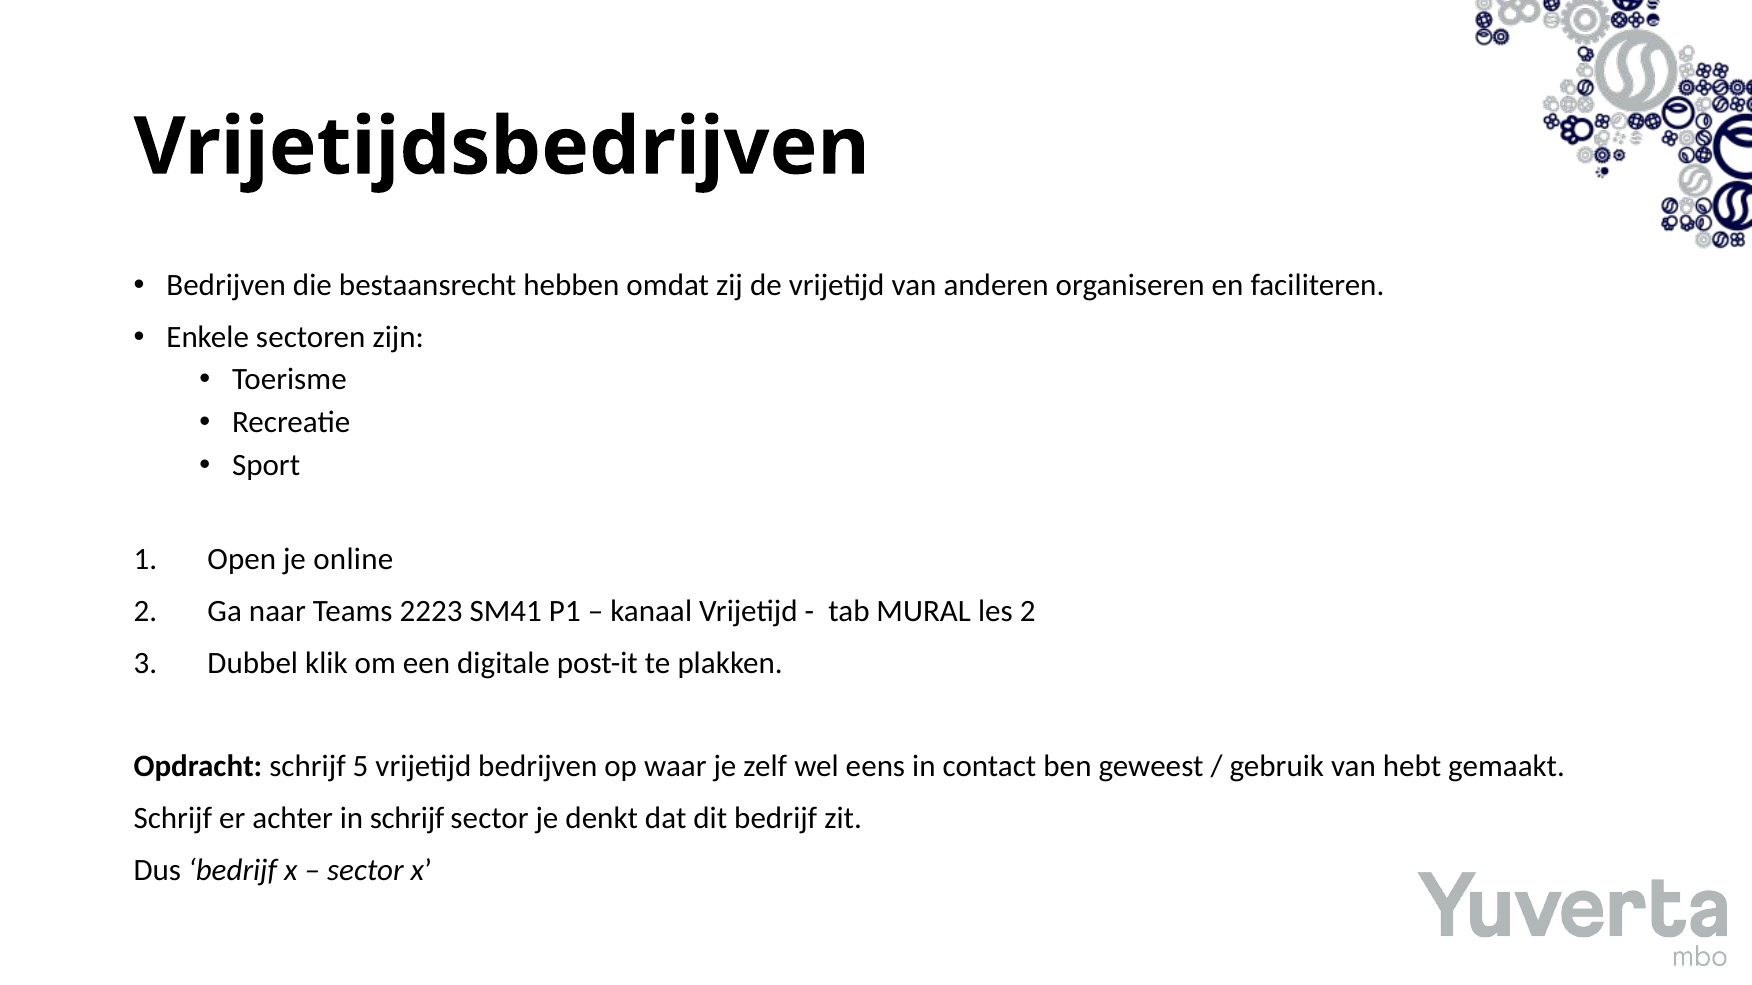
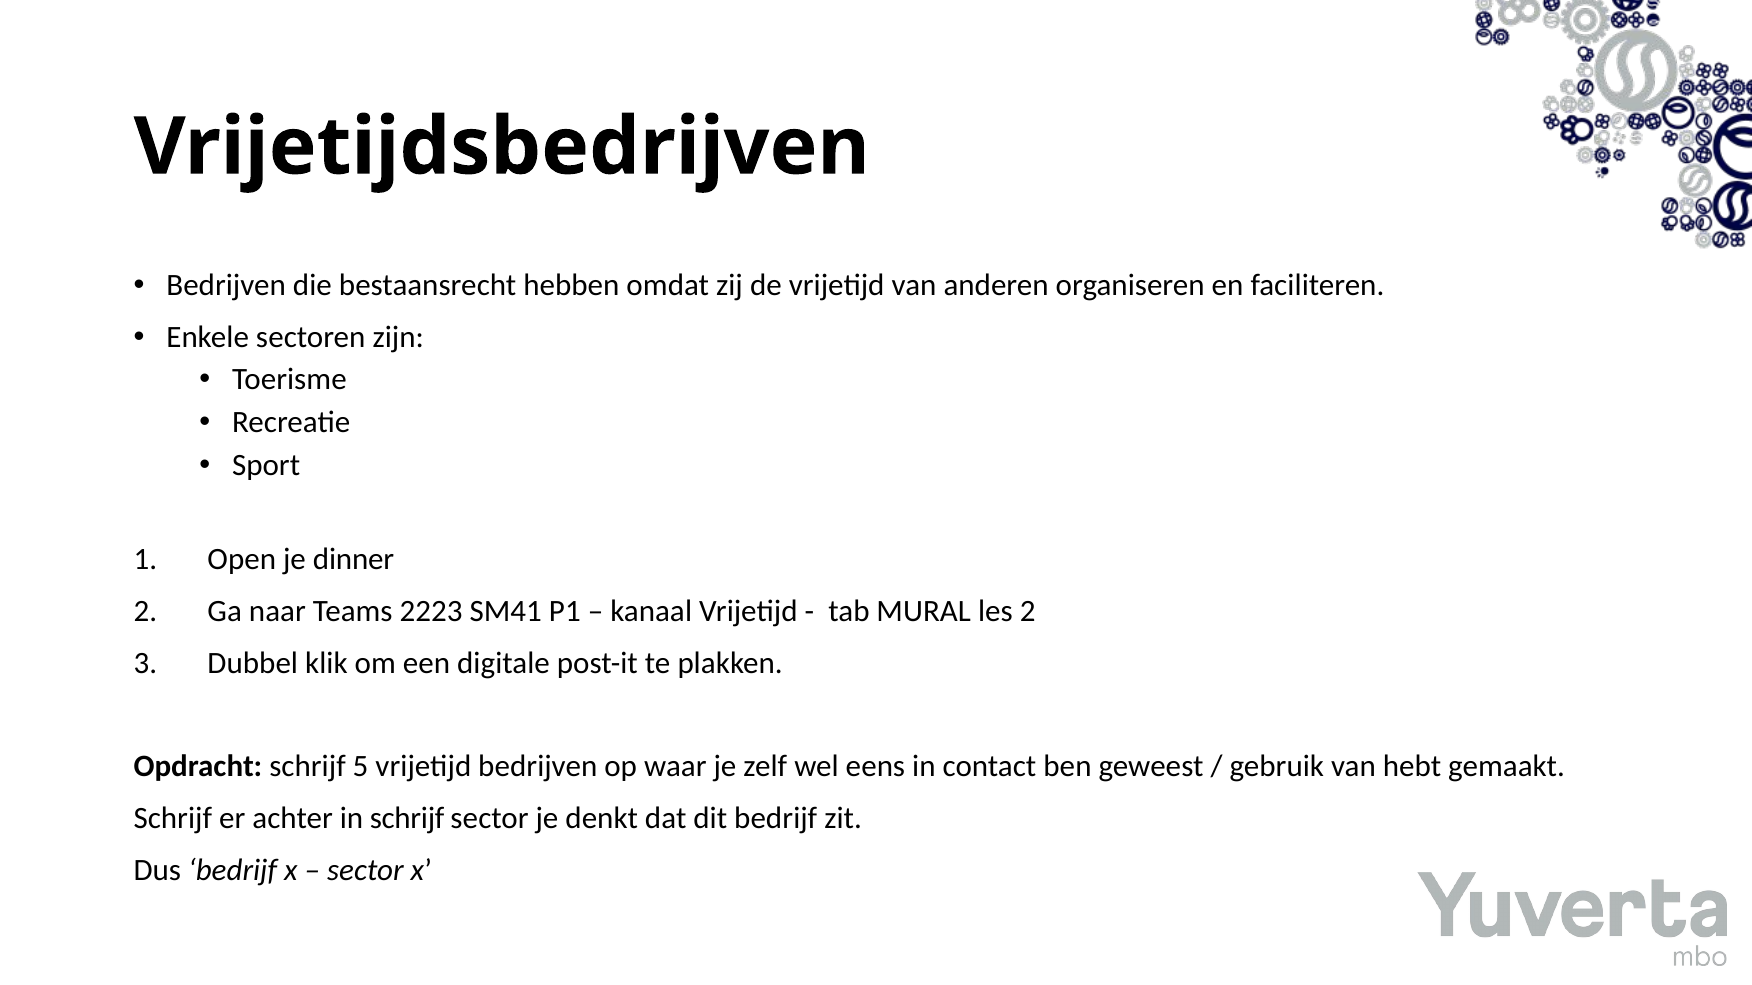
online: online -> dinner (354, 560)
